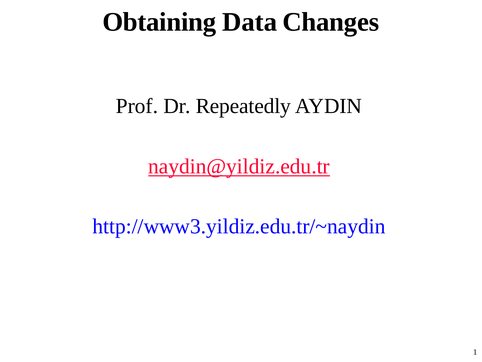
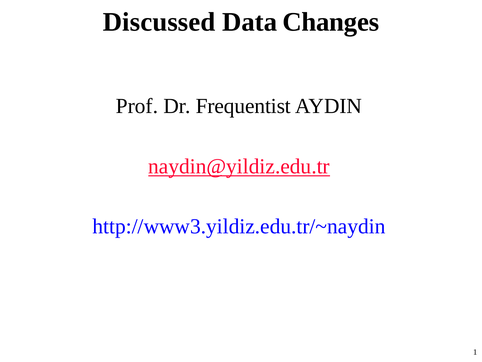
Obtaining: Obtaining -> Discussed (159, 22)
Repeatedly: Repeatedly -> Frequentist (243, 106)
